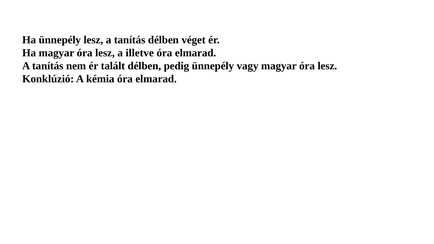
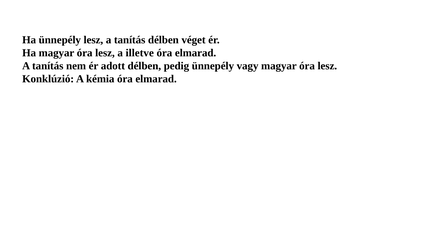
talált: talált -> adott (113, 66)
